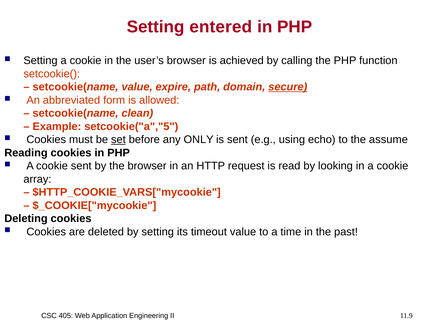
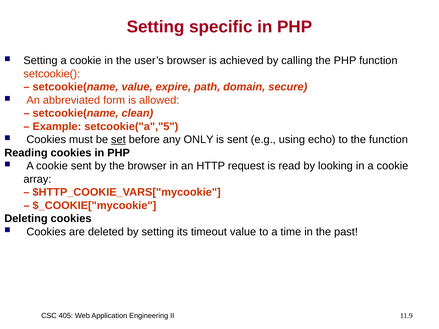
entered: entered -> specific (221, 27)
secure underline: present -> none (288, 87)
the assume: assume -> function (388, 140)
